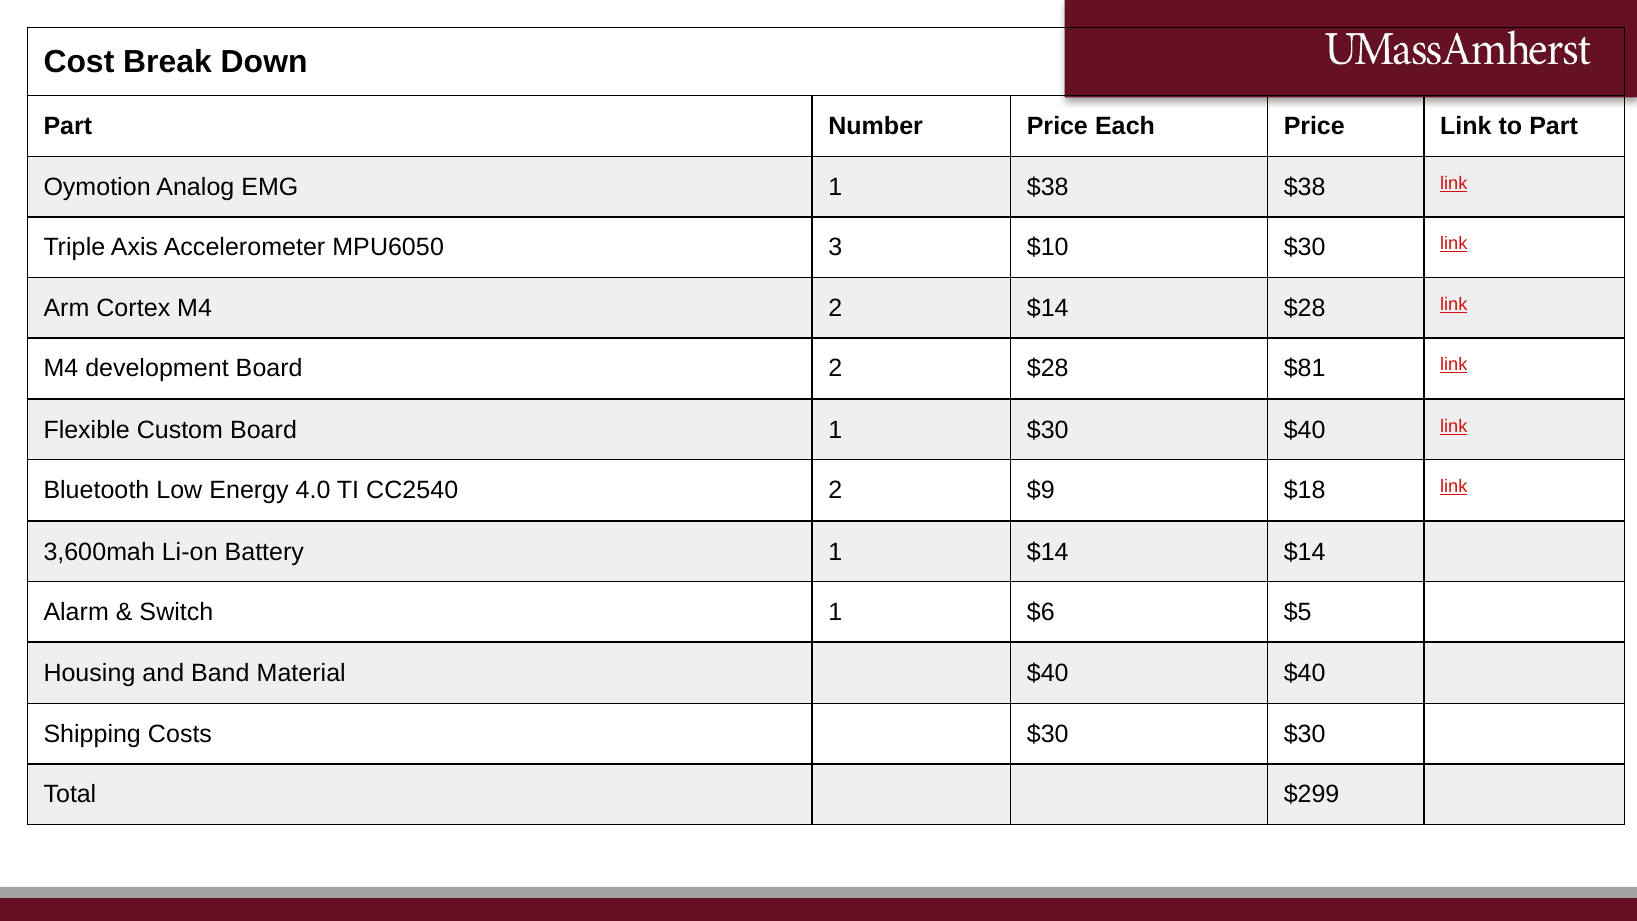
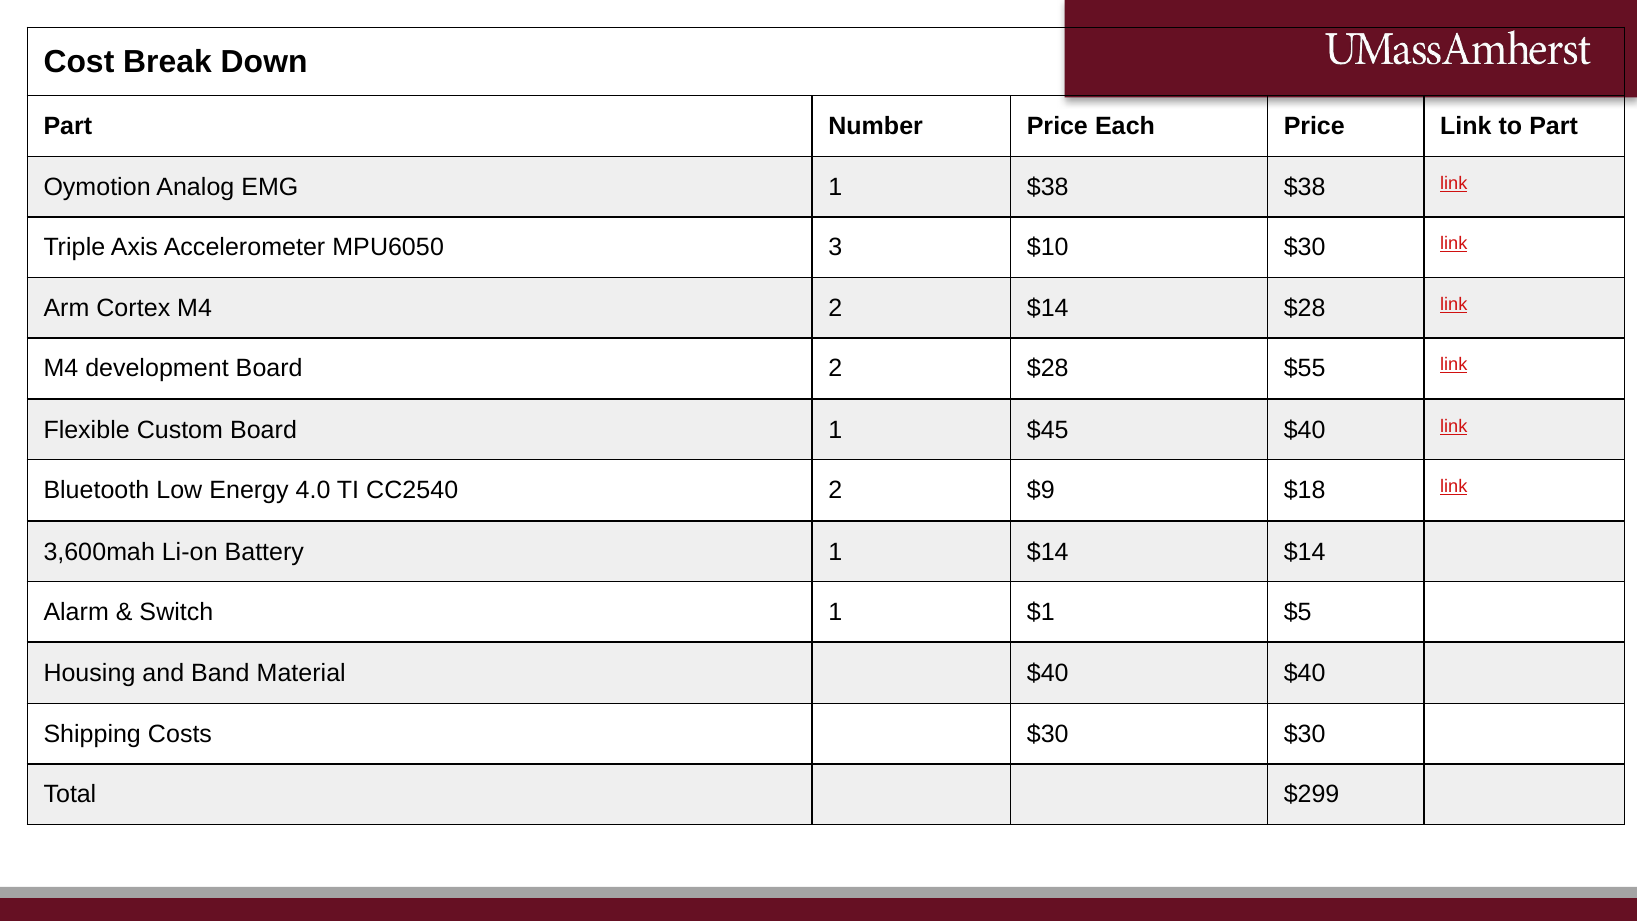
$81: $81 -> $55 (1305, 368)
1 $30: $30 -> $45 (1048, 430)
$6: $6 -> $1 (1041, 612)
